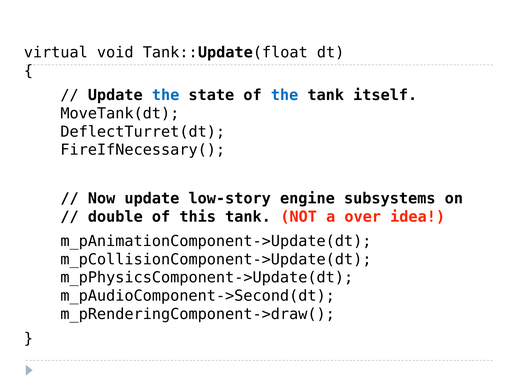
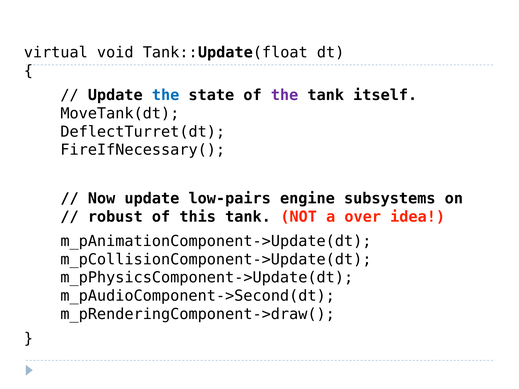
the colour: blue -> purple (285, 95)
low-story: low-story -> low-pairs (230, 199)
double: double -> robust (115, 217)
